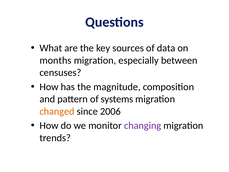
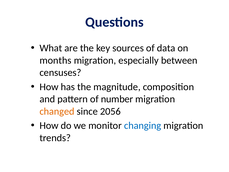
systems: systems -> number (117, 99)
2006: 2006 -> 2056 (110, 111)
changing colour: purple -> blue (143, 125)
